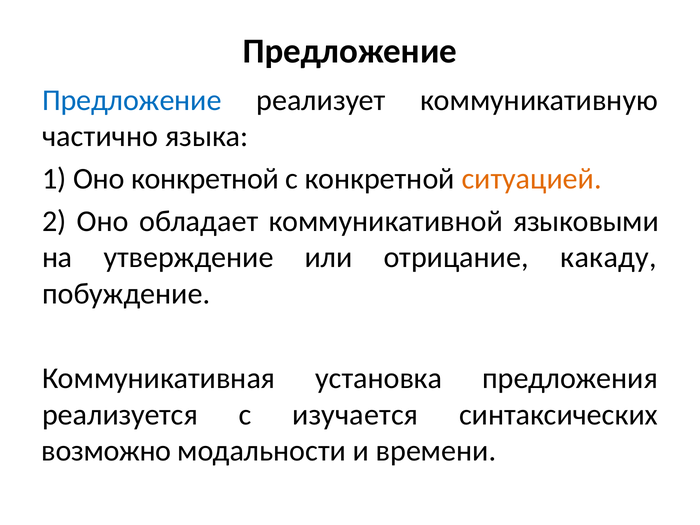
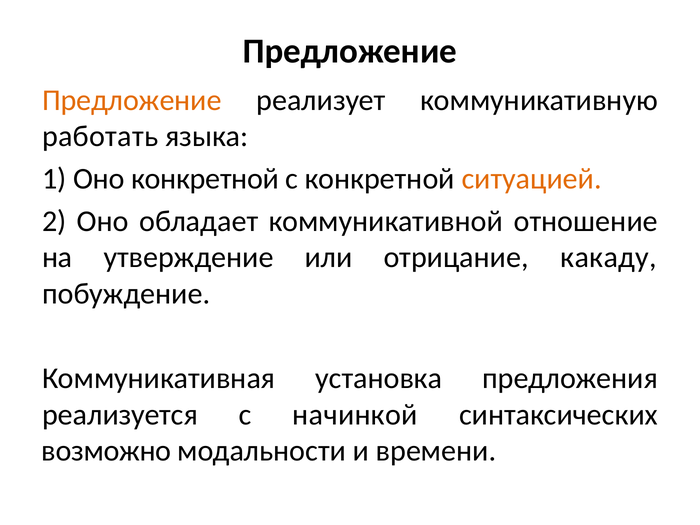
Предложение colour: blue -> orange (132, 100)
частично: частично -> работать (100, 136)
языковыми: языковыми -> отношение (586, 221)
изучается: изучается -> начинкой (355, 415)
